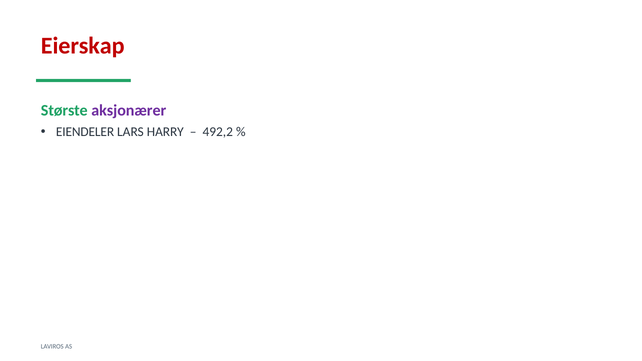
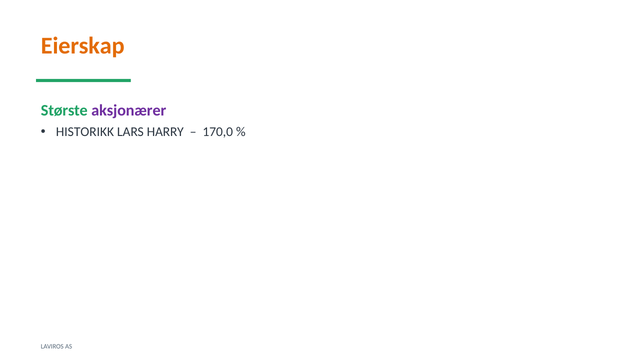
Eierskap colour: red -> orange (83, 46)
EIENDELER: EIENDELER -> HISTORIKK (85, 132)
492,2: 492,2 -> 170,0 (218, 132)
